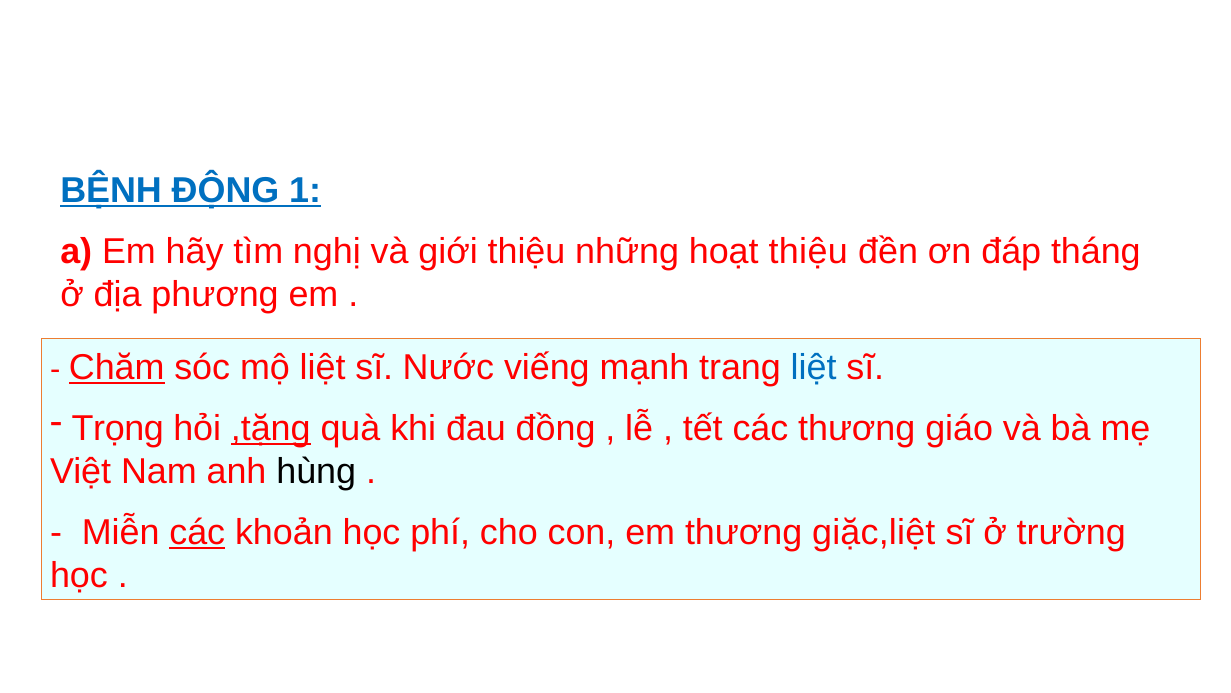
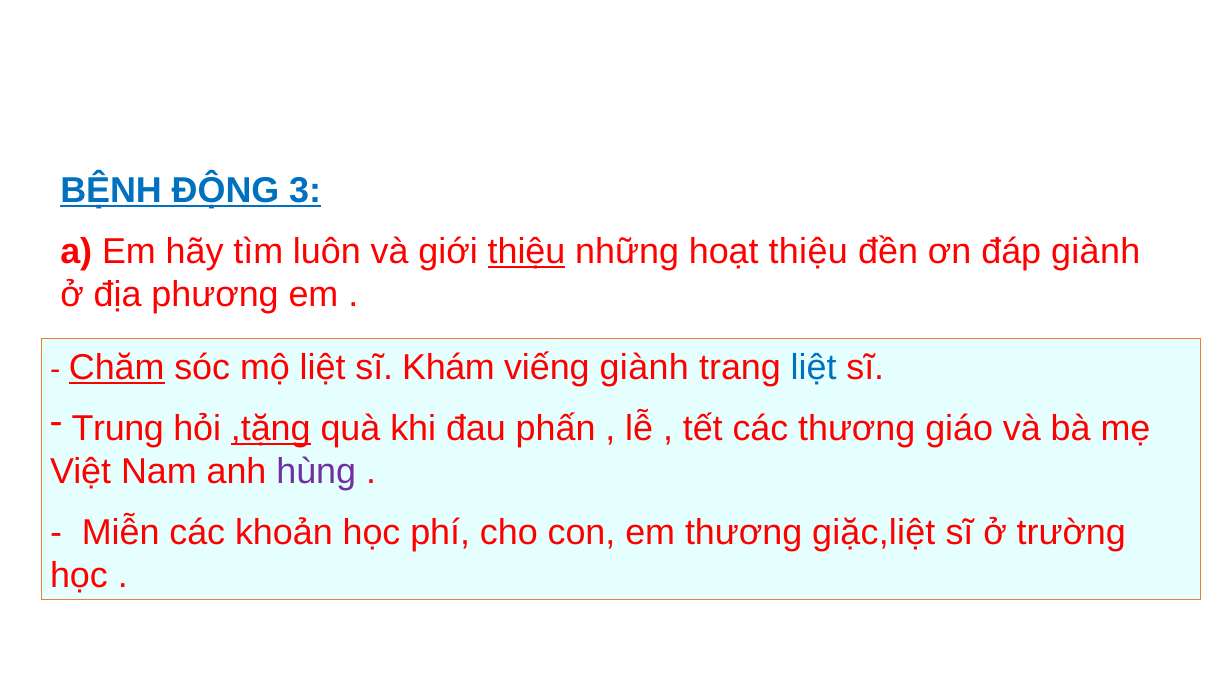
1: 1 -> 3 (305, 190)
nghị: nghị -> luôn (327, 251)
thiệu underline: none -> present (527, 251)
đáp tháng: tháng -> giành (1096, 251)
Nước: Nước -> Khám (449, 367)
viếng mạnh: mạnh -> giành (644, 367)
Trọng: Trọng -> Trung (118, 428)
đồng: đồng -> phấn (556, 428)
hùng colour: black -> purple (316, 471)
các underline: present -> none (197, 532)
